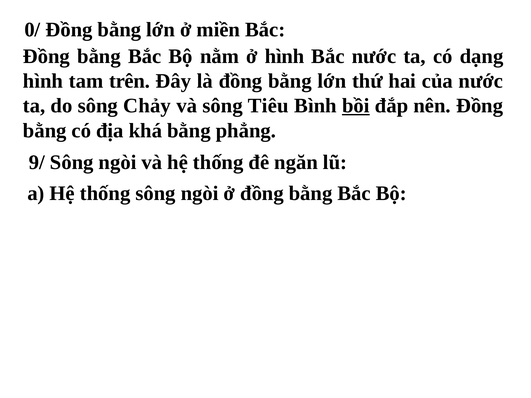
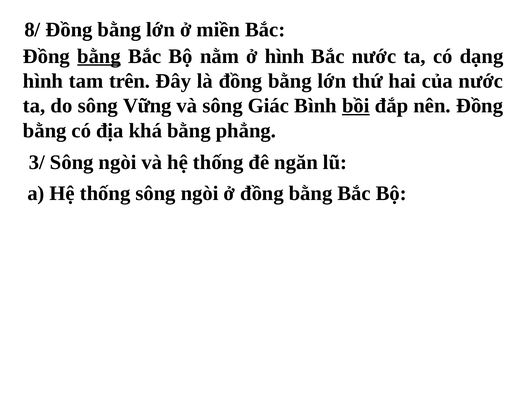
0/: 0/ -> 8/ (32, 30)
bằng underline: none -> present (99, 56)
Chảy: Chảy -> Vững (147, 106)
Tiêu: Tiêu -> Giác (268, 106)
9/: 9/ -> 3/ (37, 162)
